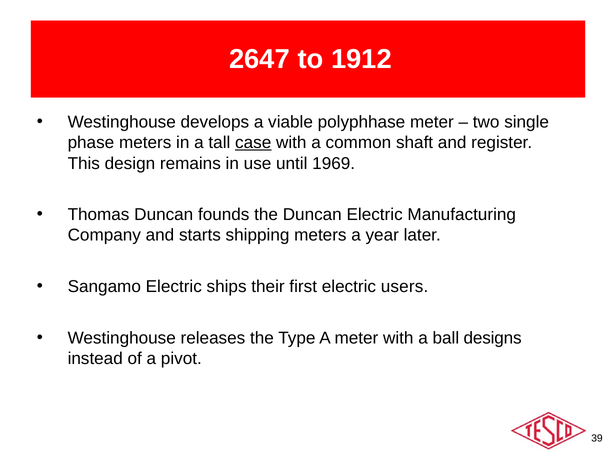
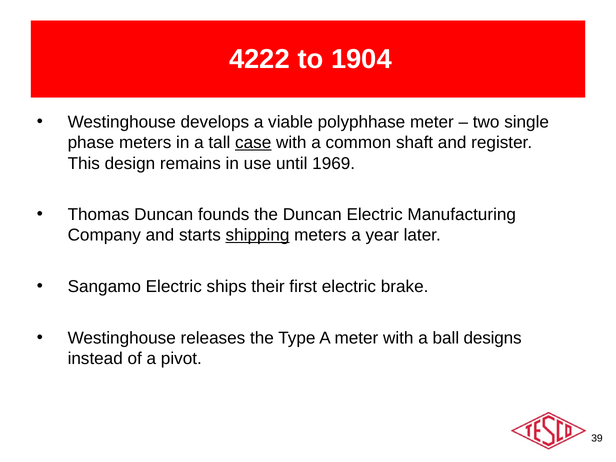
2647: 2647 -> 4222 (259, 59)
1912: 1912 -> 1904 (361, 59)
shipping underline: none -> present (258, 235)
users: users -> brake (405, 287)
